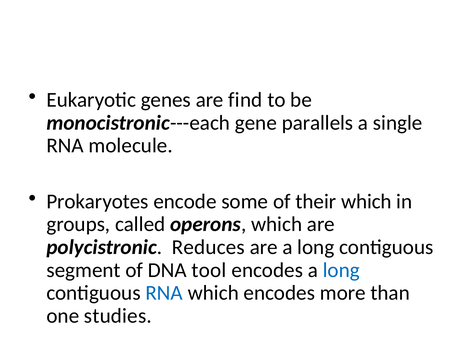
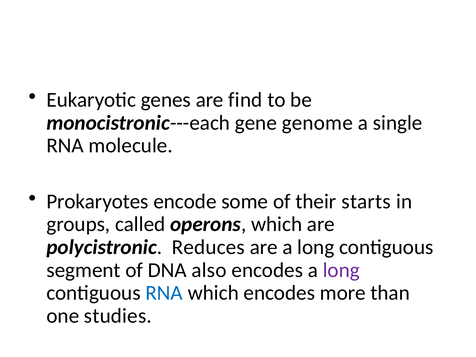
parallels: parallels -> genome (317, 123)
their which: which -> starts (366, 201)
tool: tool -> also (209, 270)
long colour: blue -> purple (341, 270)
